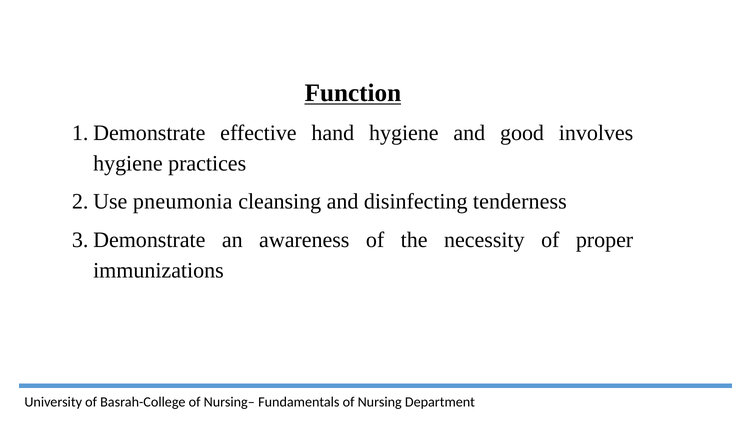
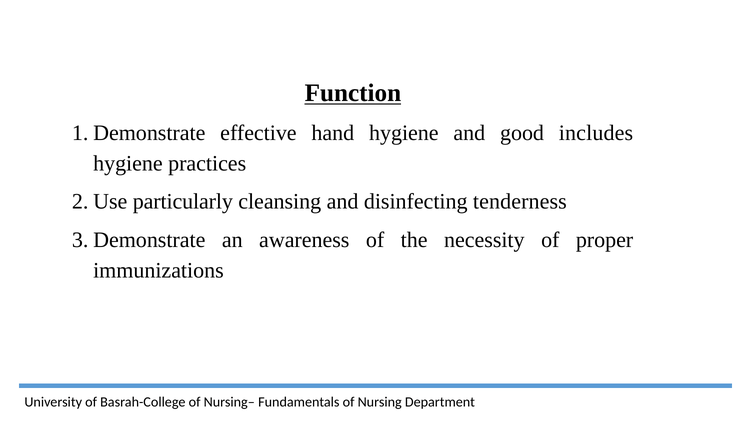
involves: involves -> includes (596, 133)
pneumonia: pneumonia -> particularly (183, 201)
